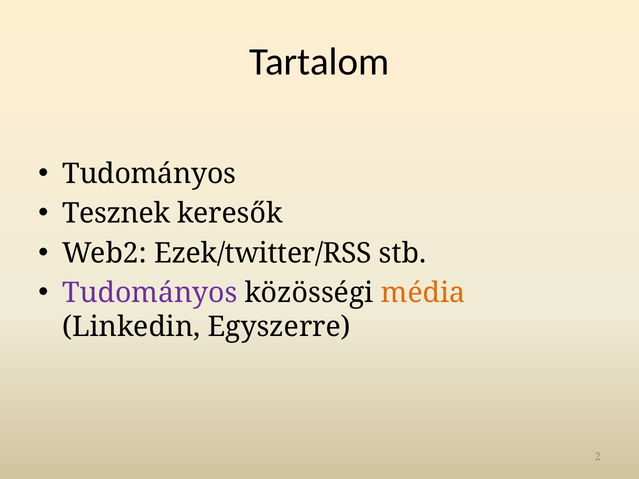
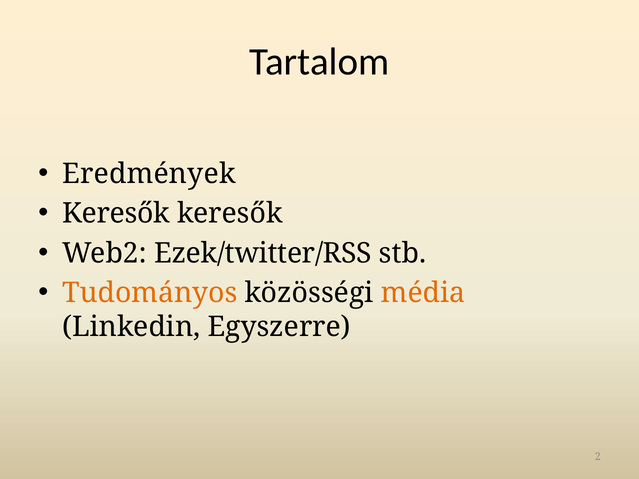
Tudományos: Tudományos -> Eredmények (149, 174)
Tesznek: Tesznek -> Keresők (116, 214)
Tudományos colour: purple -> orange (150, 293)
